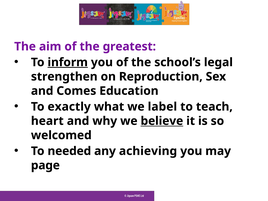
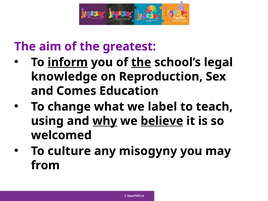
the underline: none -> present (141, 62)
strengthen: strengthen -> knowledge (64, 77)
exactly: exactly -> change (69, 107)
heart: heart -> using (47, 121)
why underline: none -> present (105, 121)
needed: needed -> culture (69, 151)
achieving: achieving -> misogyny (148, 151)
page: page -> from (45, 165)
